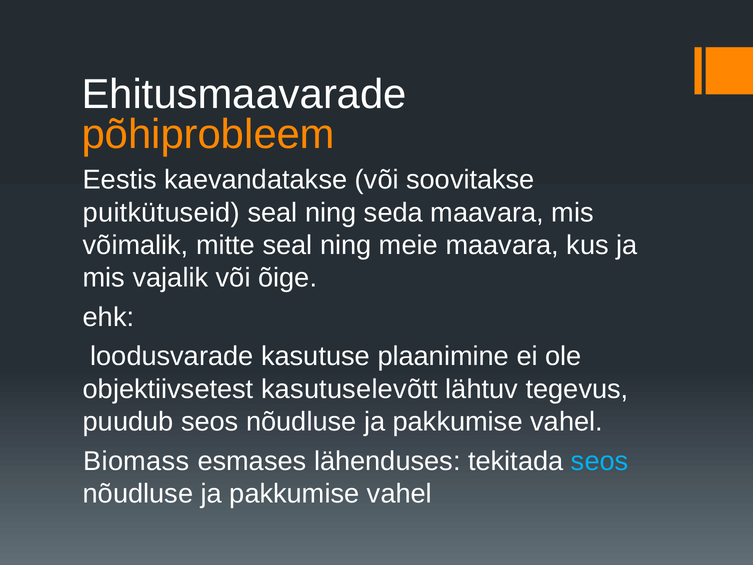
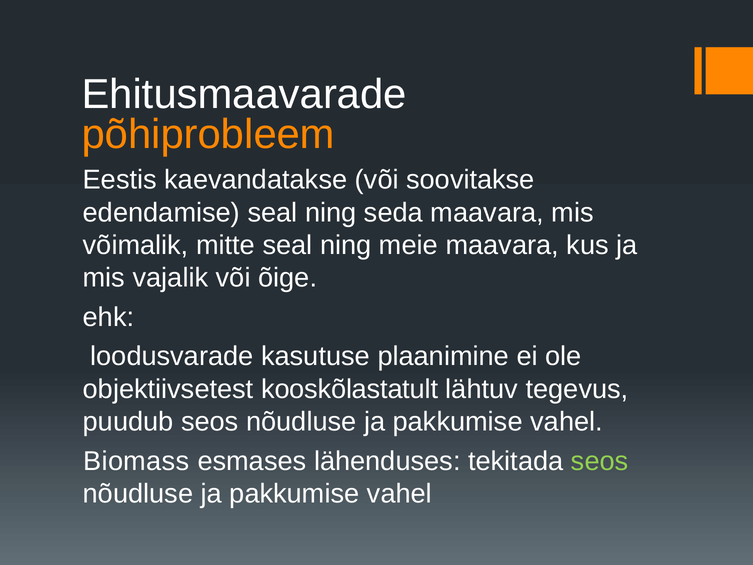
puitkütuseid: puitkütuseid -> edendamise (161, 212)
kasutuselevõtt: kasutuselevõtt -> kooskõlastatult (350, 389)
seos colour: light blue -> light green (600, 461)
